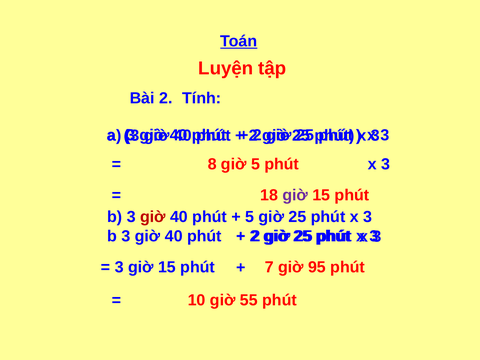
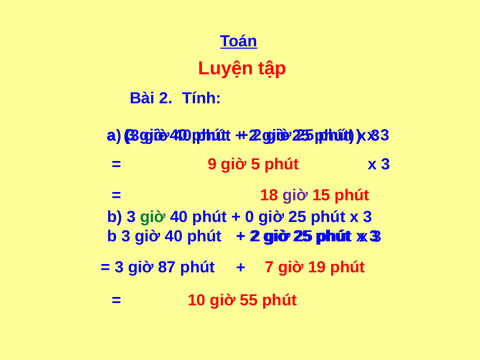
8: 8 -> 9 (212, 164)
giờ colour: red -> green (153, 217)
5: 5 -> 0 (250, 217)
3 giờ 15: 15 -> 87 (167, 267)
95: 95 -> 19 (317, 267)
